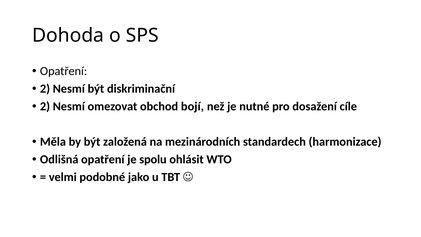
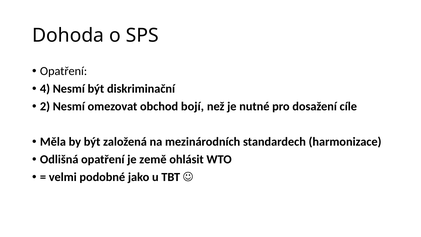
2: 2 -> 4 (45, 89)
spolu: spolu -> země (153, 159)
